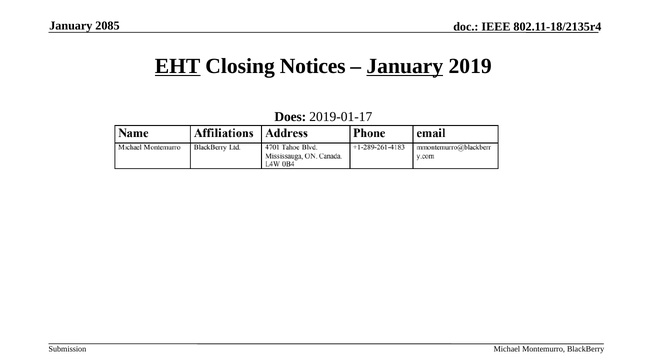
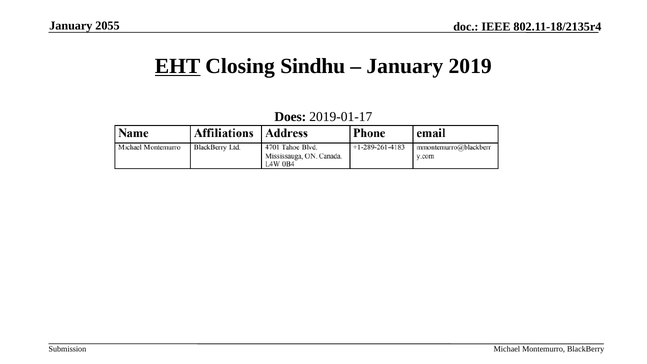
2085: 2085 -> 2055 (107, 26)
Notices: Notices -> Sindhu (313, 66)
January underline: present -> none (405, 66)
